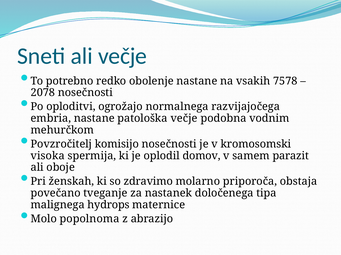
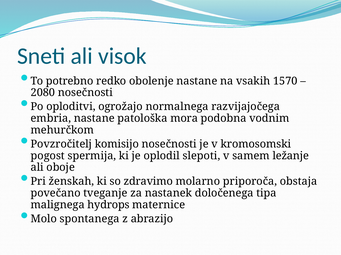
ali večje: večje -> visok (122, 56)
7578: 7578 -> 1570 (285, 81)
2078: 2078 -> 2080 (43, 93)
patološka večje: večje -> mora (184, 119)
visoka: visoka -> pogost (48, 156)
domov: domov -> slepoti (201, 156)
parazit: parazit -> ležanje (291, 156)
popolnoma: popolnoma -> spontanega (90, 219)
